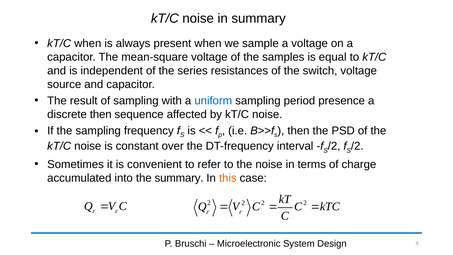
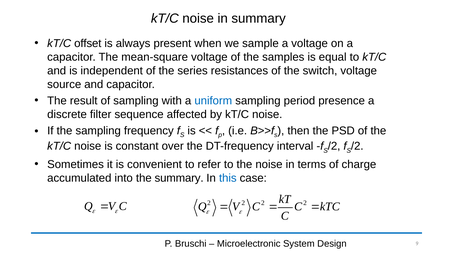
kT/C when: when -> offset (88, 43)
discrete then: then -> filter (101, 114)
this colour: orange -> blue (228, 178)
